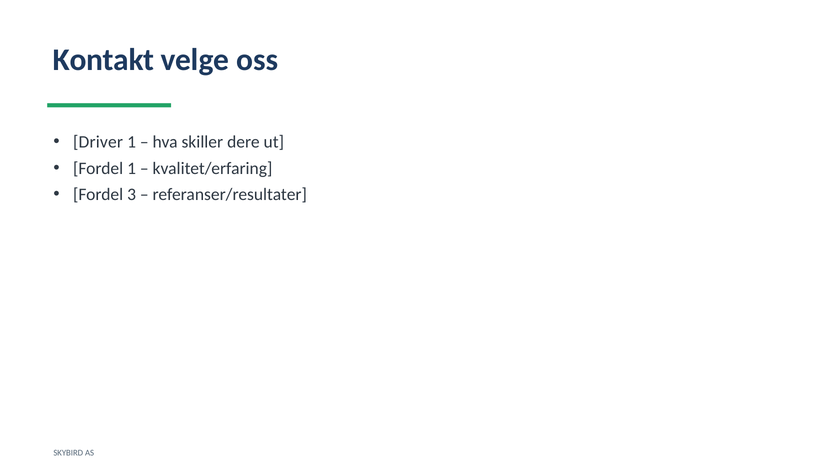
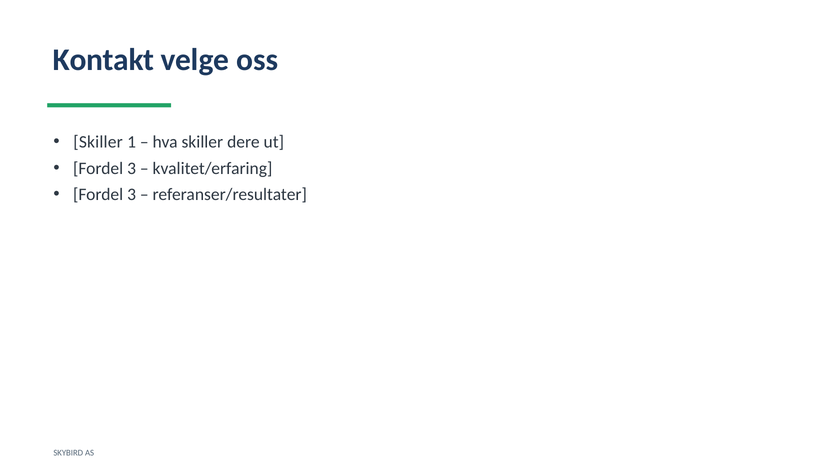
Driver: Driver -> Skiller (98, 142)
1: 1 -> 3 (132, 168)
